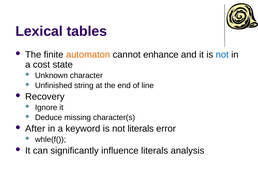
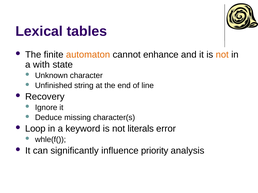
not colour: blue -> orange (222, 55)
cost: cost -> with (41, 65)
After: After -> Loop (35, 129)
influence literals: literals -> priority (155, 151)
